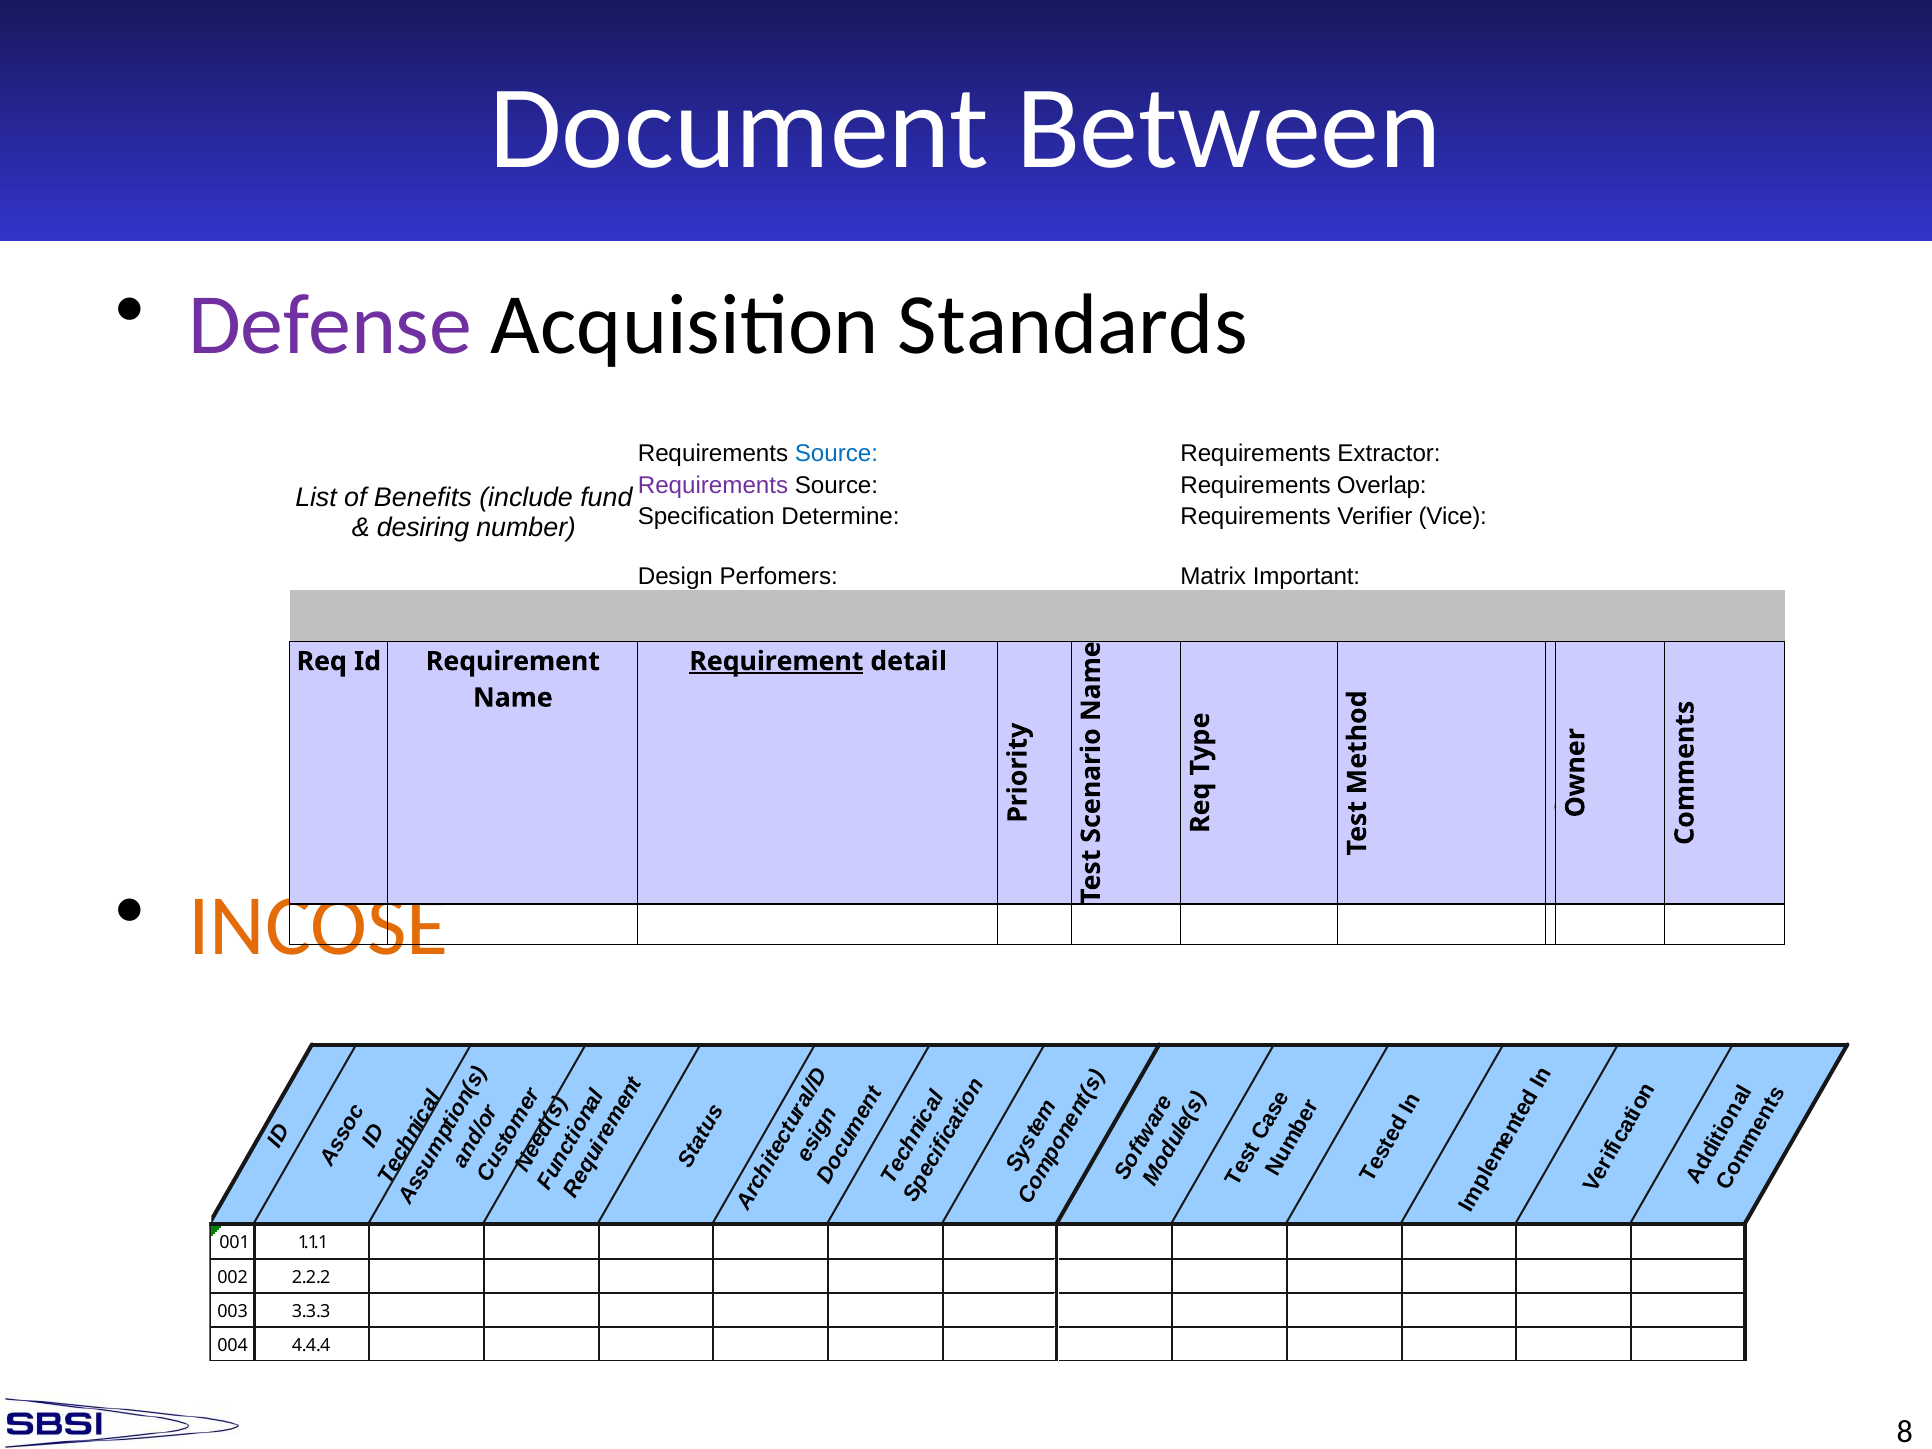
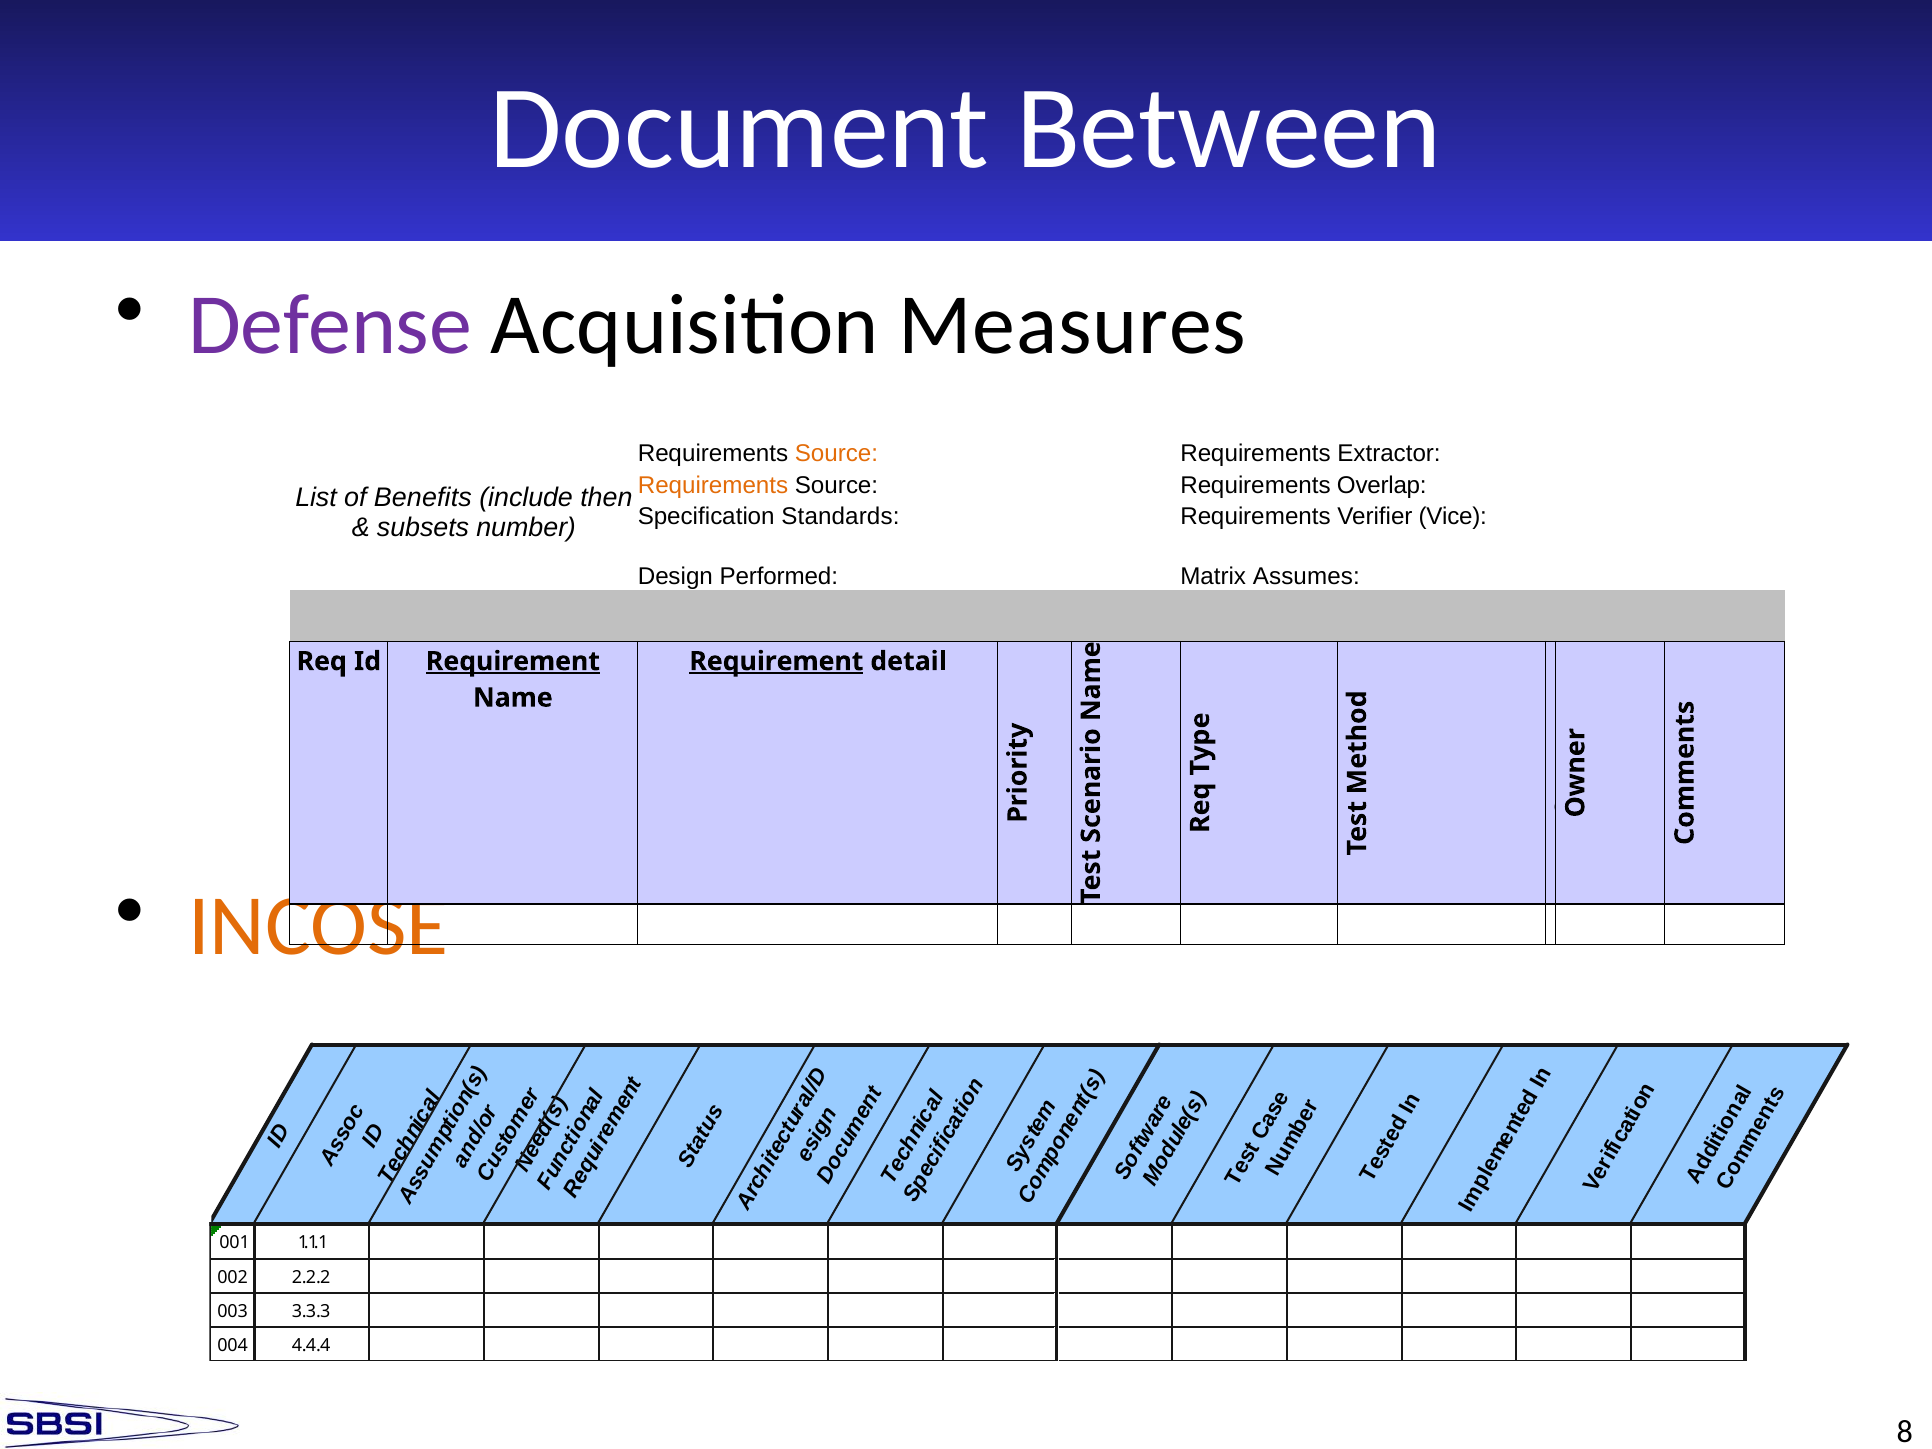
Standards: Standards -> Measures (1072, 325)
Source colour: blue -> orange (836, 454)
Requirements colour: purple -> orange (713, 485)
fund: fund -> then (606, 497)
Determine: Determine -> Standards (840, 516)
desiring: desiring -> subsets (423, 527)
Perfomers: Perfomers -> Performed (779, 576)
Important: Important -> Assumes (1306, 576)
Requirement underline: none -> present (513, 661)
